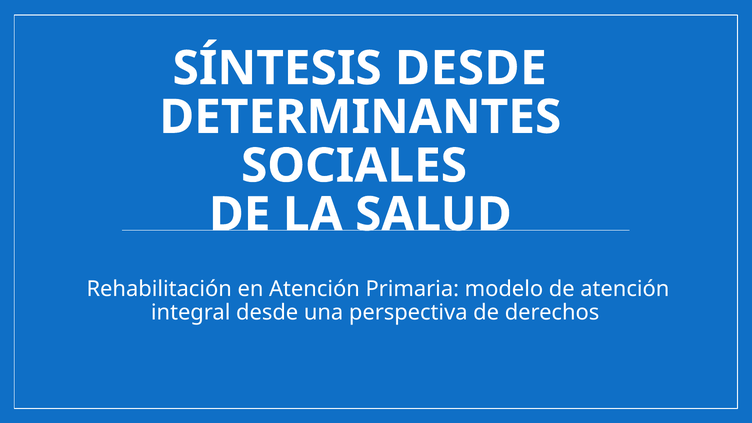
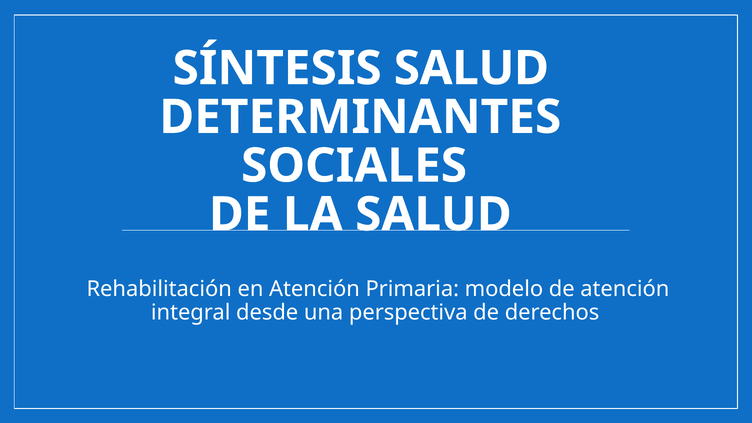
SÍNTESIS DESDE: DESDE -> SALUD (471, 68)
